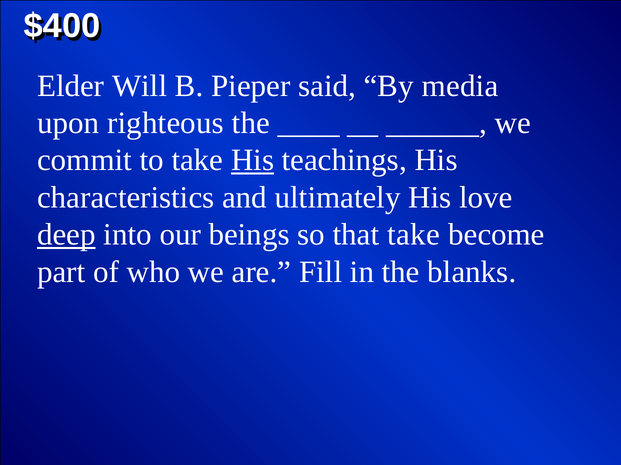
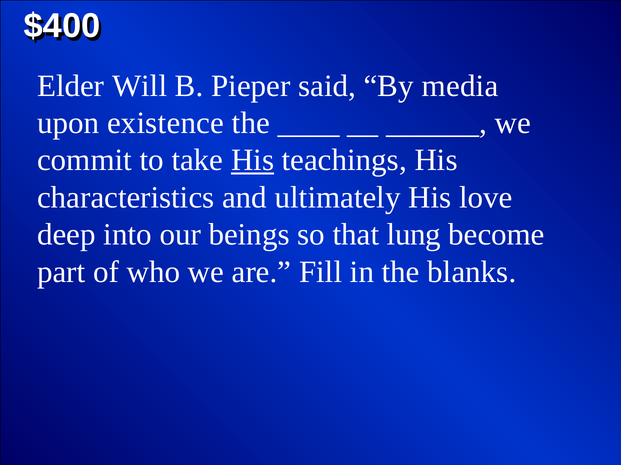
righteous: righteous -> existence (165, 123)
deep underline: present -> none (66, 235)
that take: take -> lung (414, 235)
